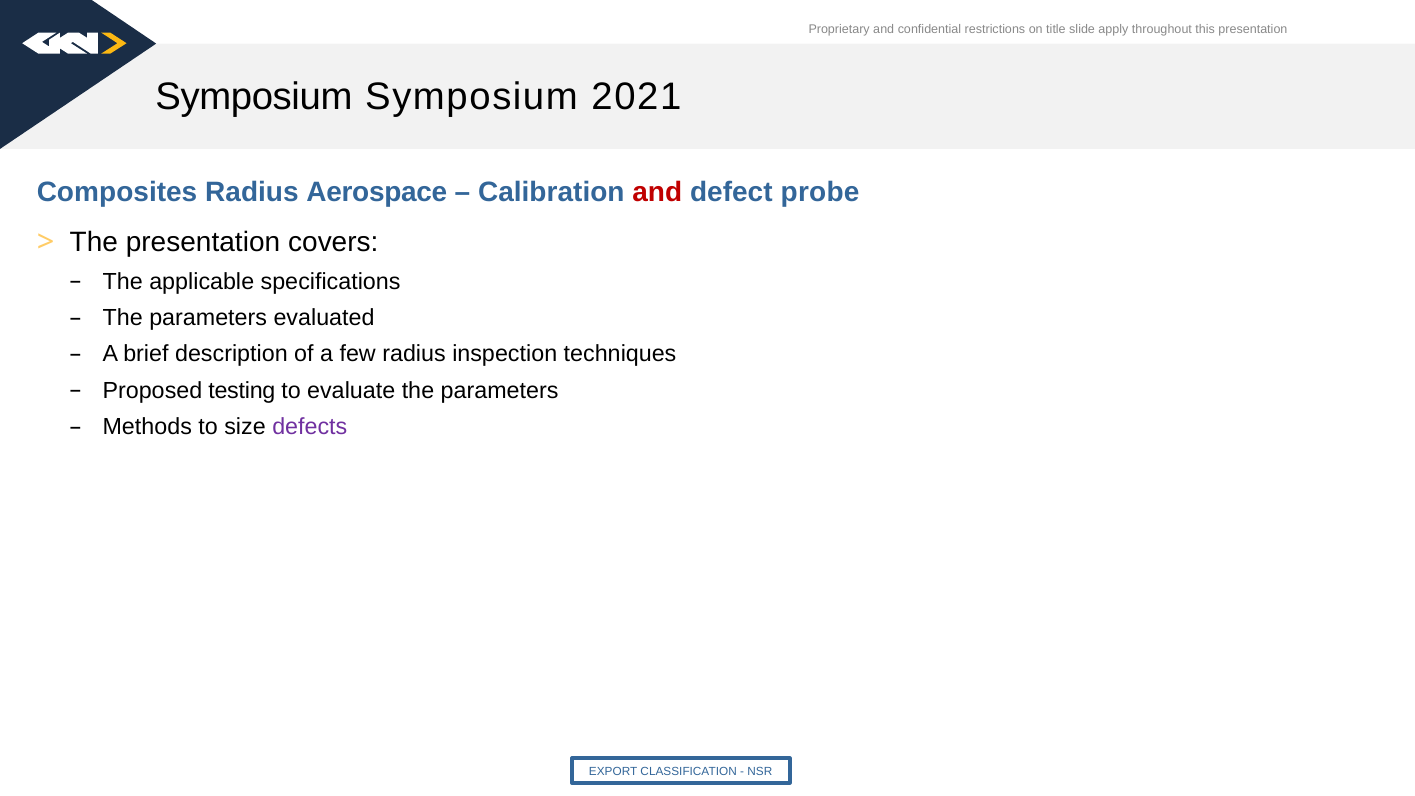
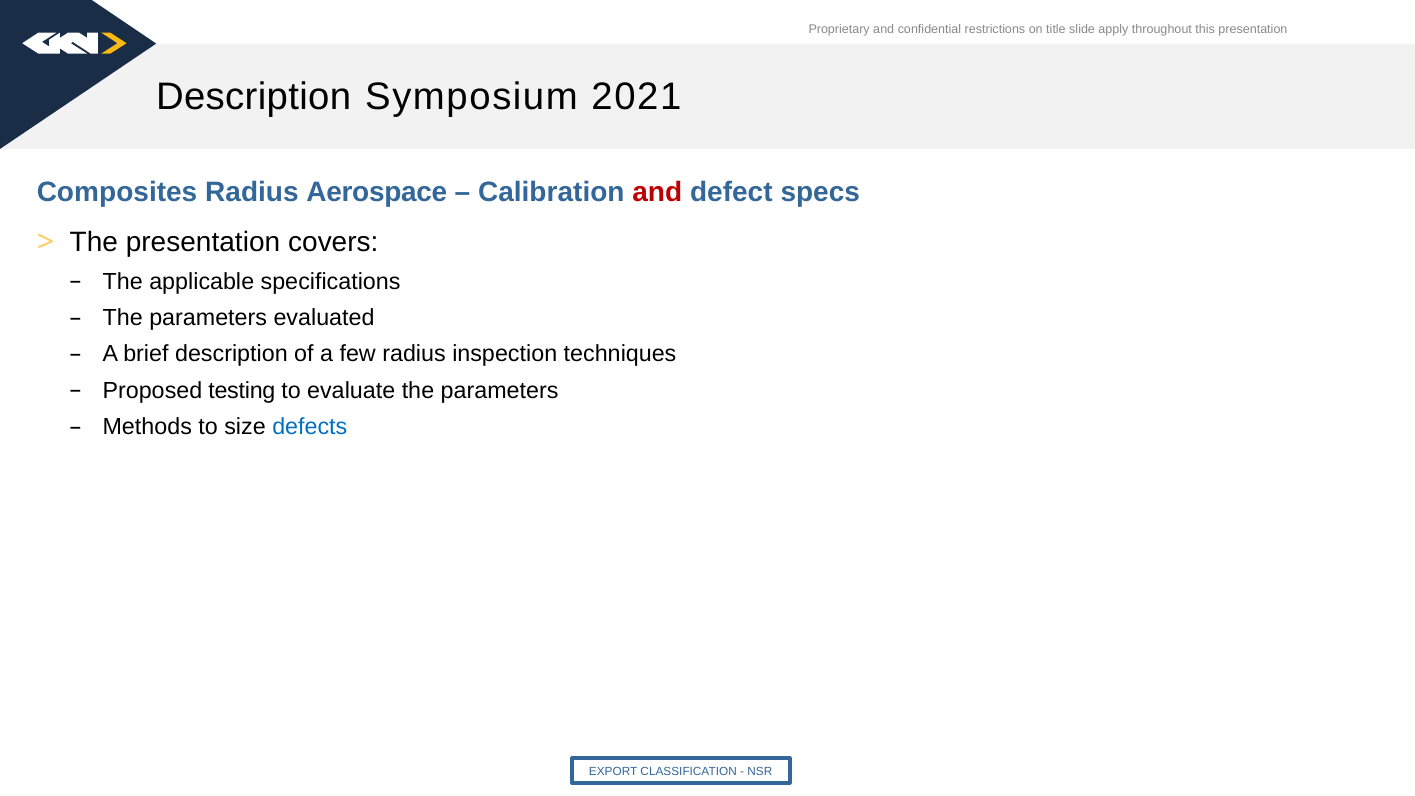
Symposium: Symposium -> Description (254, 97)
probe: probe -> specs (820, 193)
defects colour: purple -> blue (310, 427)
